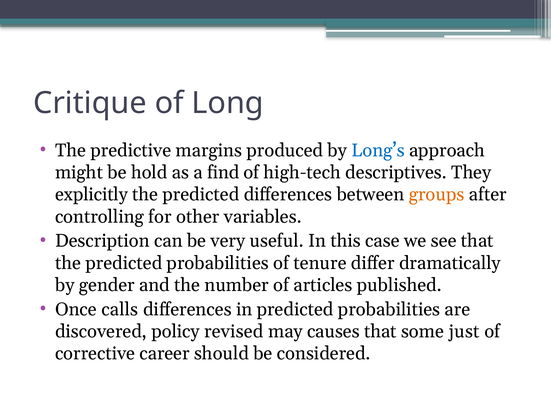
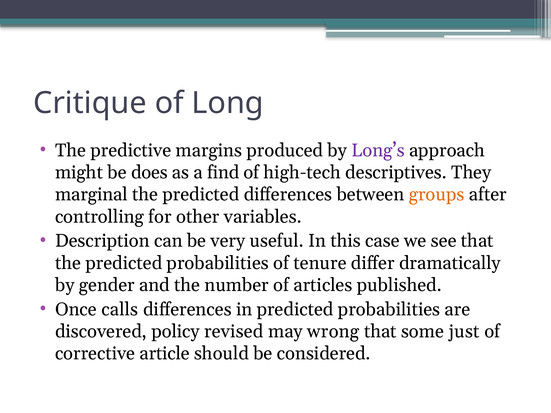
Long’s colour: blue -> purple (378, 151)
hold: hold -> does (149, 173)
explicitly: explicitly -> marginal (91, 195)
causes: causes -> wrong (333, 332)
career: career -> article (165, 354)
